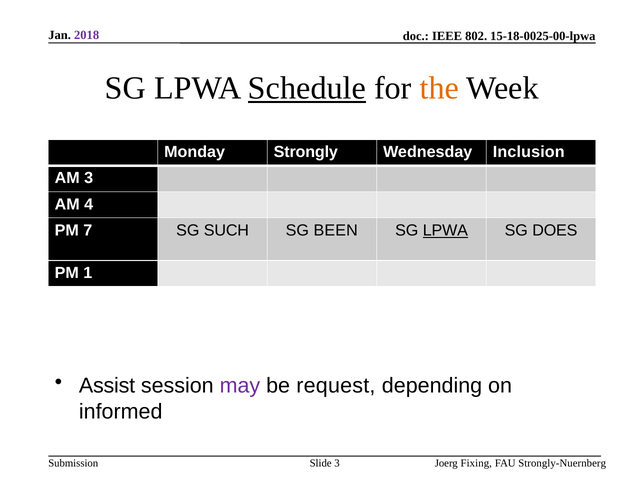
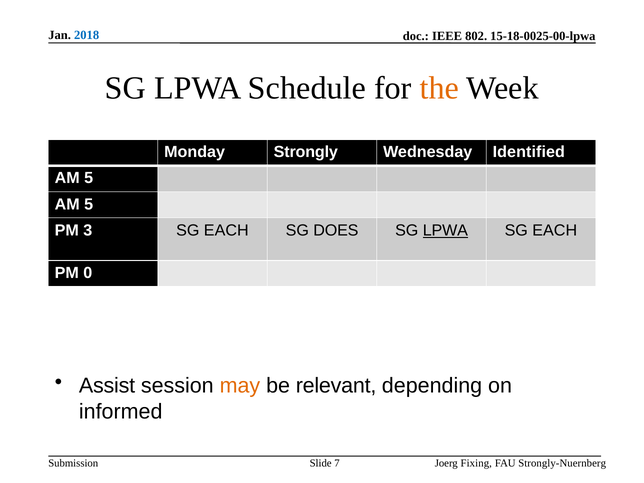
2018 colour: purple -> blue (87, 35)
Schedule underline: present -> none (307, 88)
Inclusion: Inclusion -> Identified (529, 152)
3: 3 -> 5 (89, 178)
4: 4 -> 5 (89, 204)
7: 7 -> 3 (88, 230)
SUCH: SUCH -> EACH (226, 230)
BEEN: BEEN -> DOES (336, 230)
DOES: DOES -> EACH (555, 230)
1: 1 -> 0 (88, 273)
may colour: purple -> orange (240, 386)
request: request -> relevant (336, 386)
Slide 3: 3 -> 7 (337, 463)
